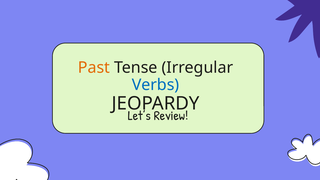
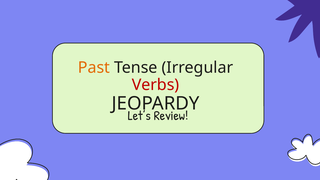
Verbs colour: blue -> red (156, 85)
